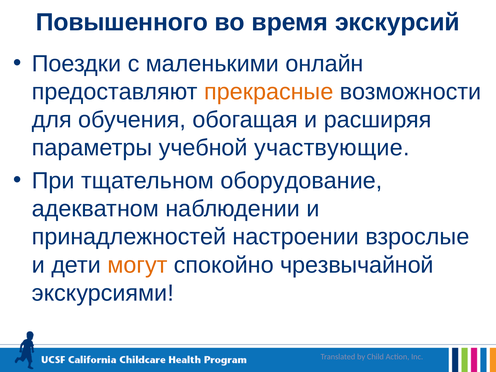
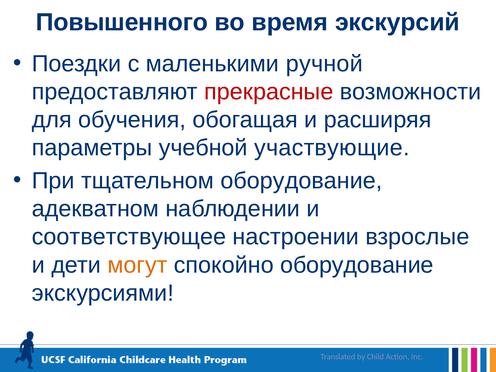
онлайн: онлайн -> ручной (324, 64)
прекрасные colour: orange -> red (269, 92)
принадлежностей: принадлежностей -> соответствующее (129, 237)
спокойно чрезвычайной: чрезвычайной -> оборудование (357, 265)
